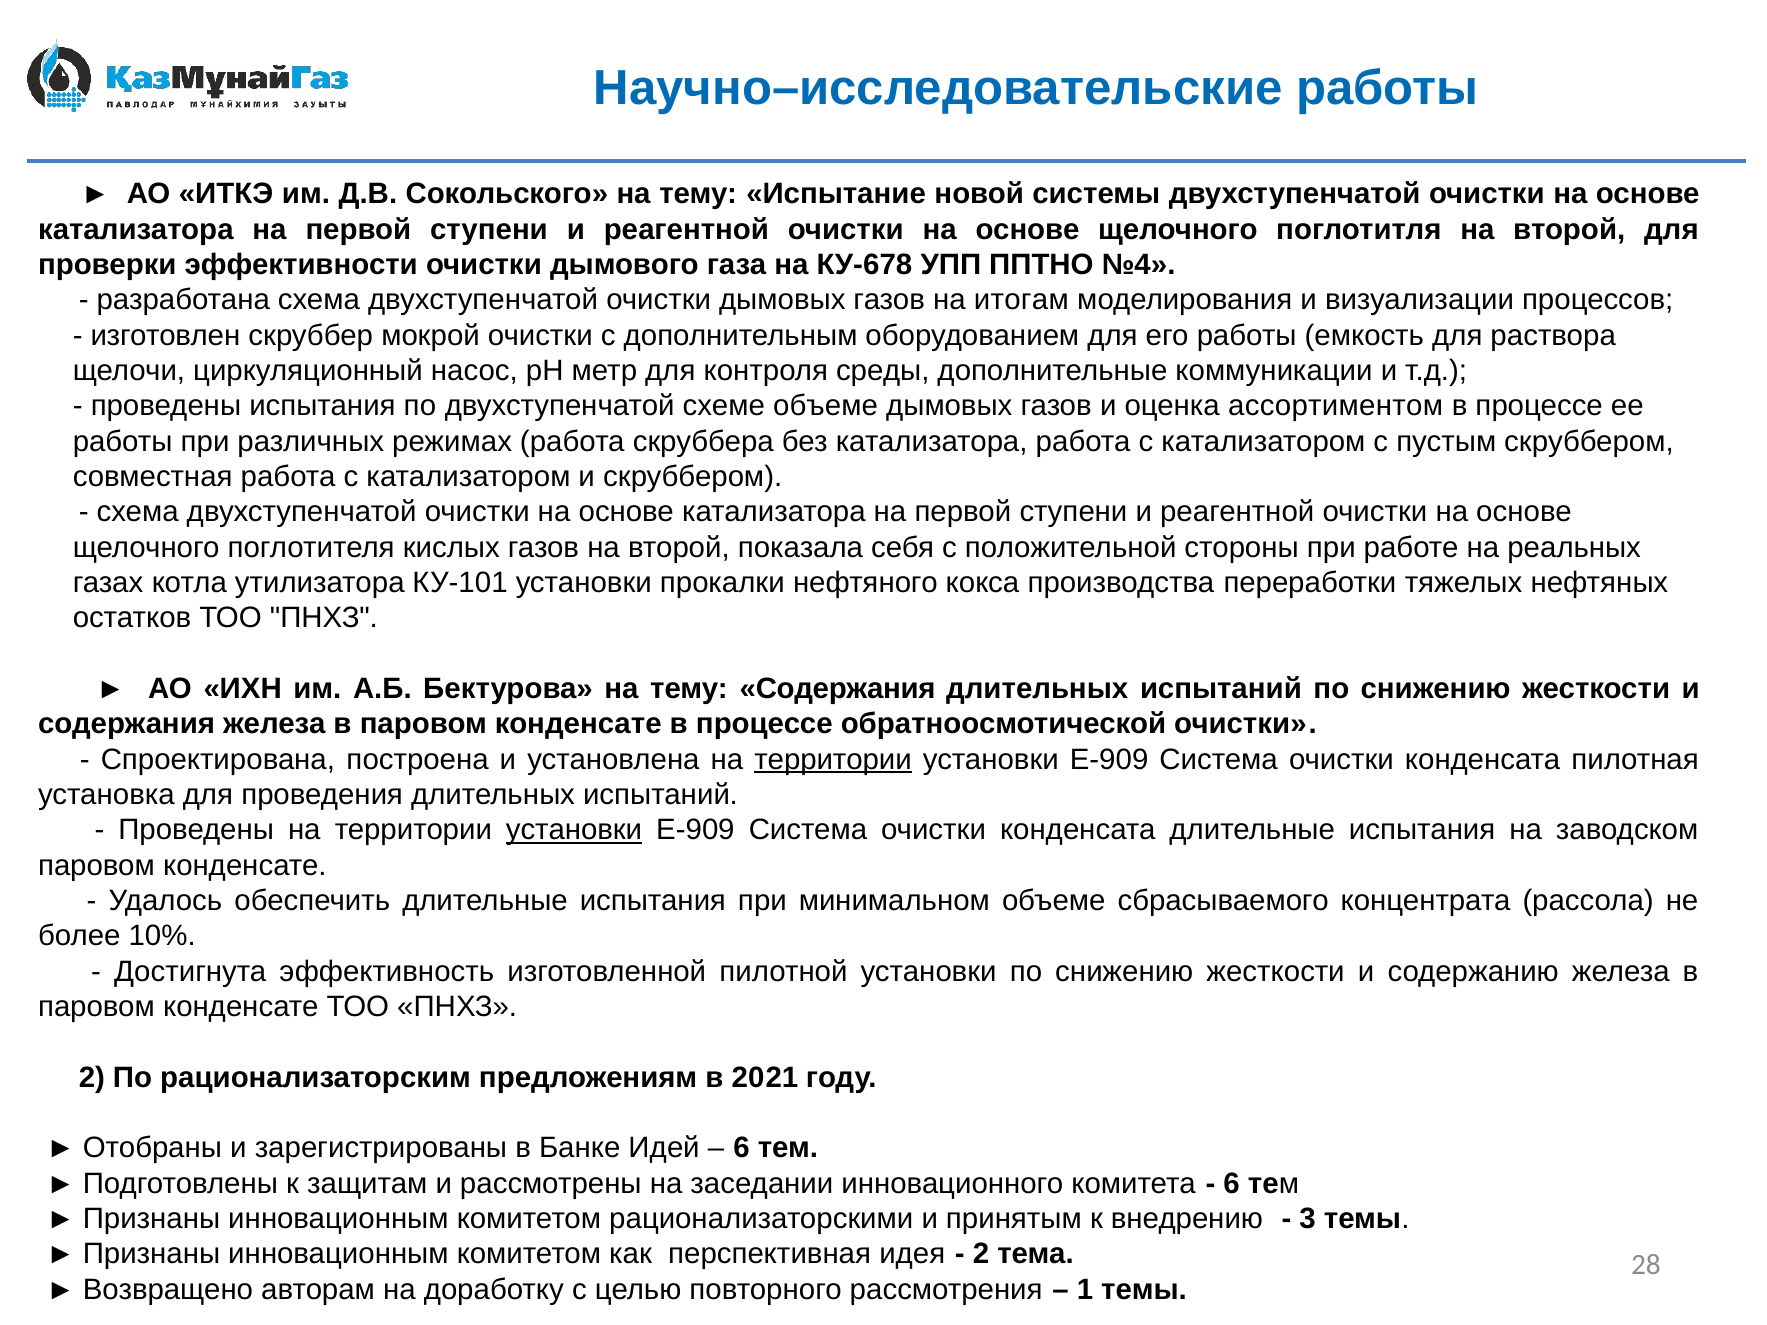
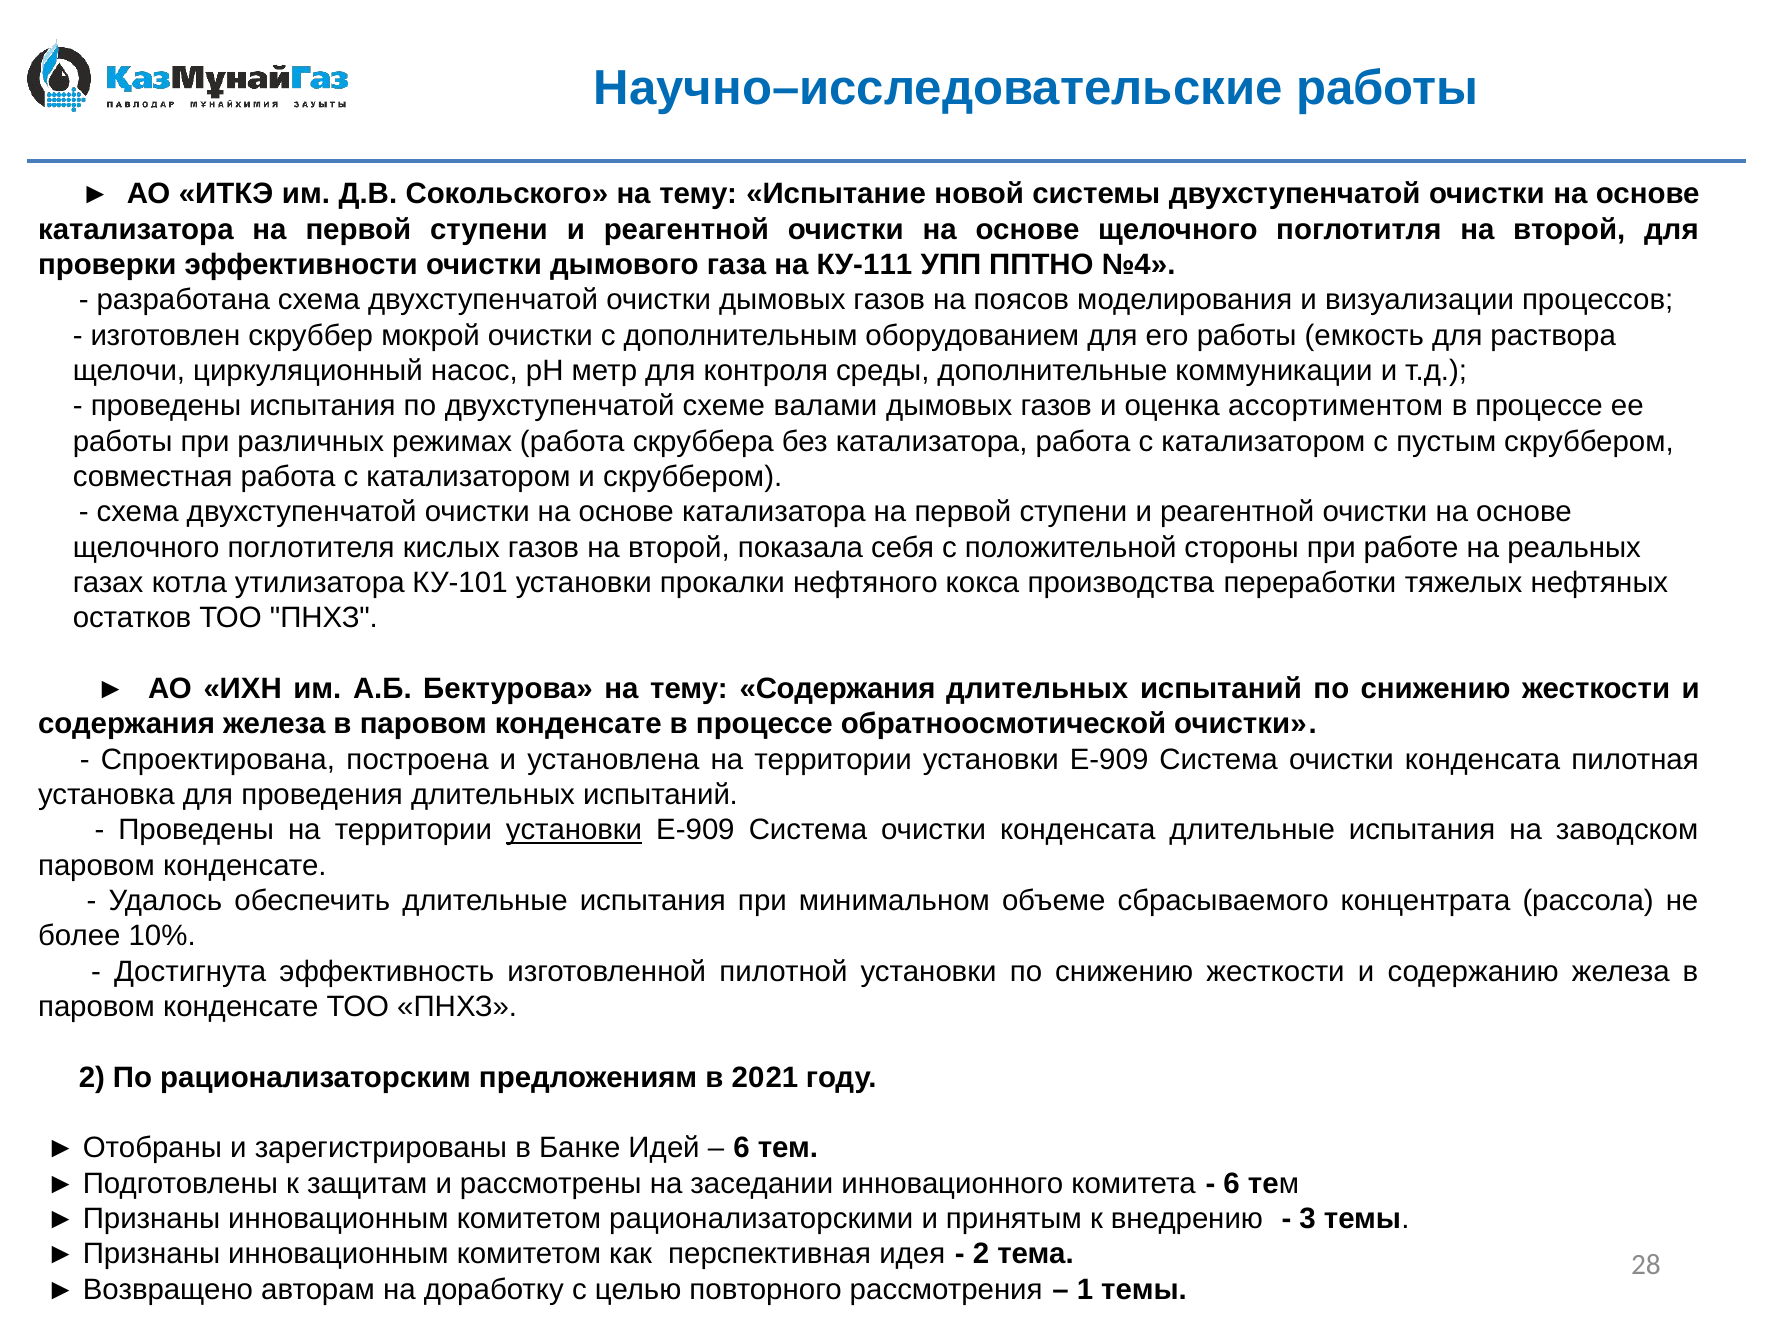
КУ-678: КУ-678 -> КУ-111 (865, 265)
итогам: итогам -> поясов (1021, 300)
схеме объеме: объеме -> валами (825, 406)
территории underline: present -> none (833, 760)
